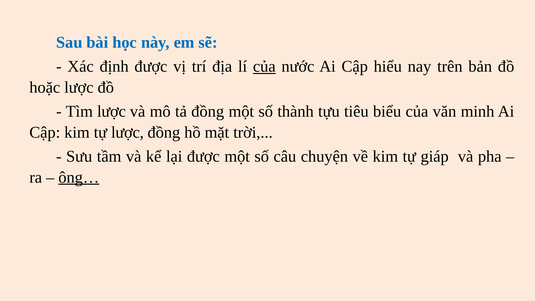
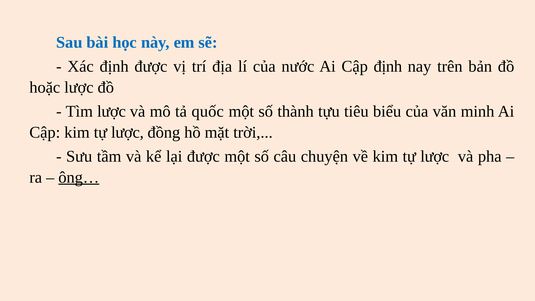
của underline: present -> none (264, 66)
Cập hiểu: hiểu -> định (388, 66)
tả đồng: đồng -> quốc (208, 111)
về kim tự giáp: giáp -> lược (435, 156)
